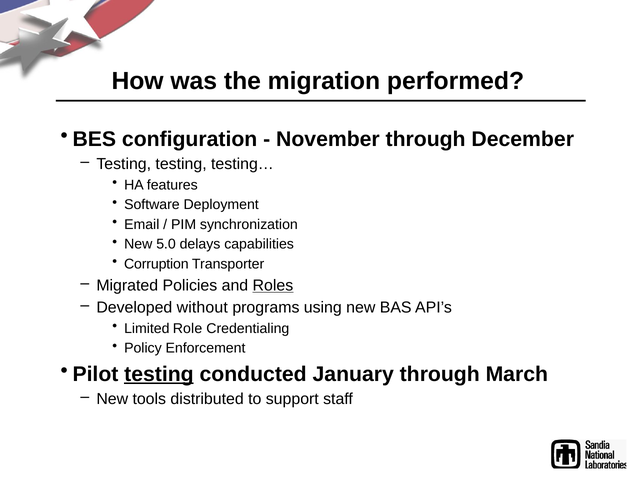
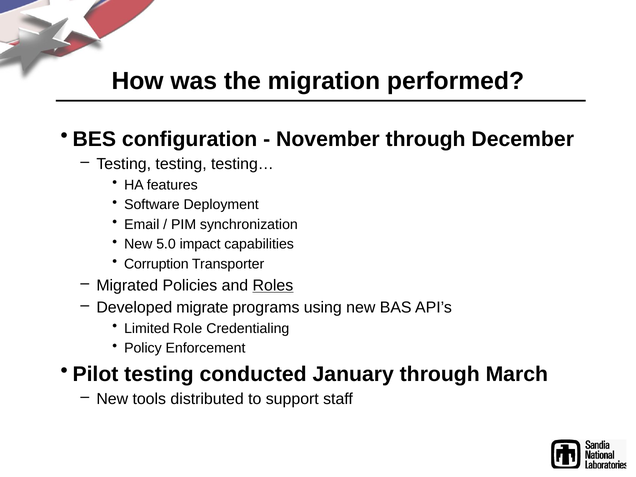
delays: delays -> impact (200, 244)
without: without -> migrate (202, 308)
testing underline: present -> none (159, 374)
